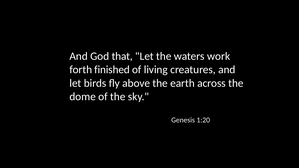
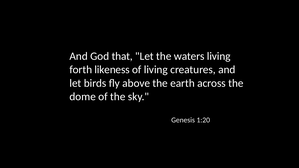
waters work: work -> living (219, 56)
finished: finished -> likeness (112, 70)
